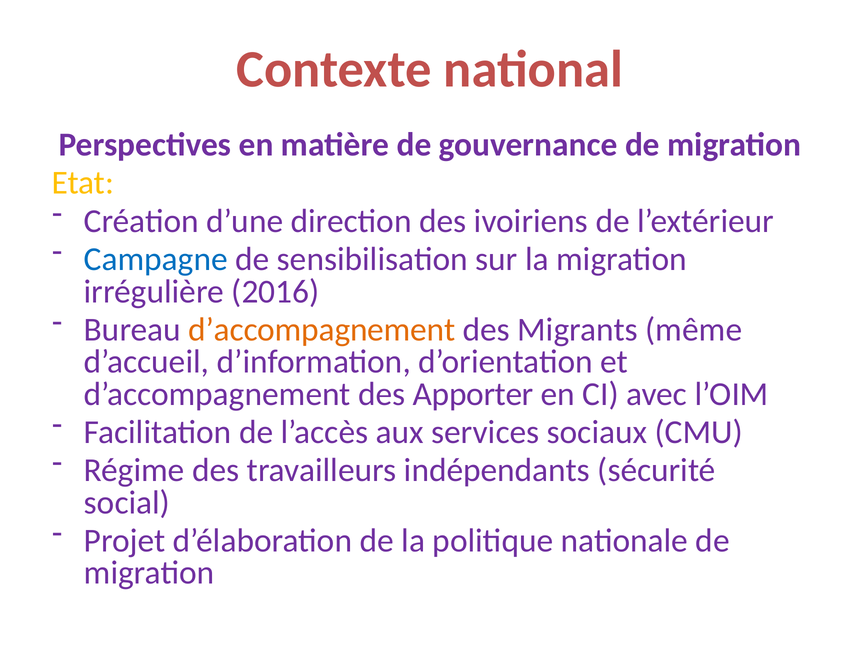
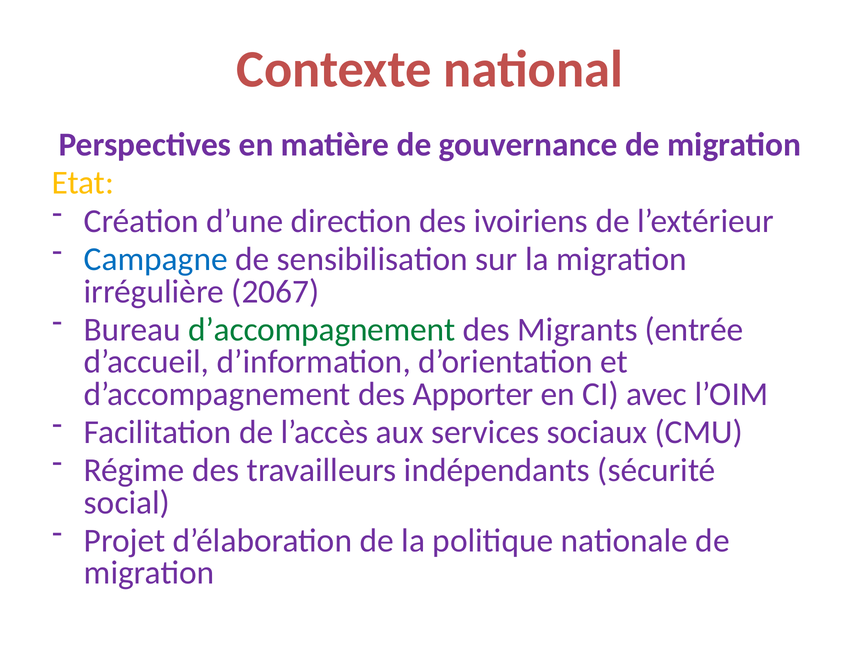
2016: 2016 -> 2067 (275, 292)
d’accompagnement colour: orange -> green (322, 330)
même: même -> entrée (694, 330)
